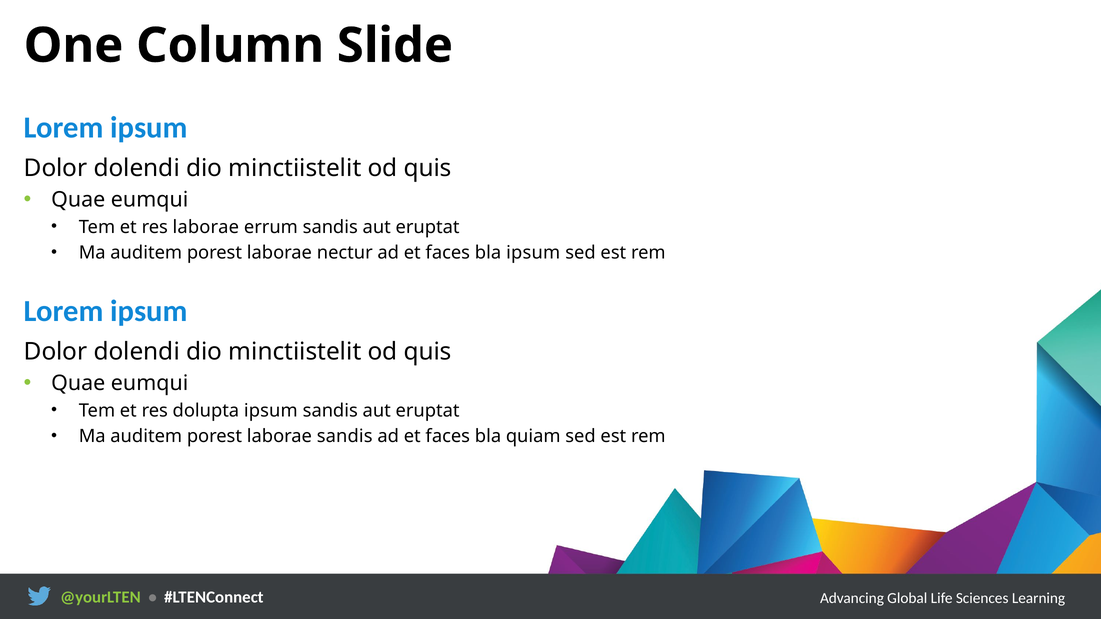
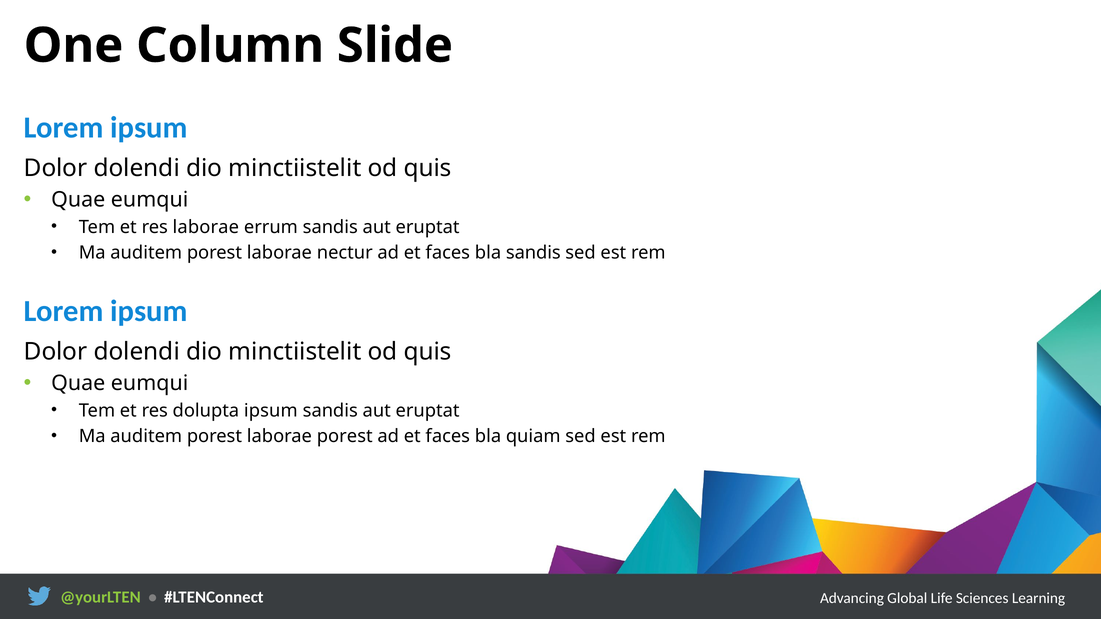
bla ipsum: ipsum -> sandis (533, 253)
laborae sandis: sandis -> porest (345, 437)
